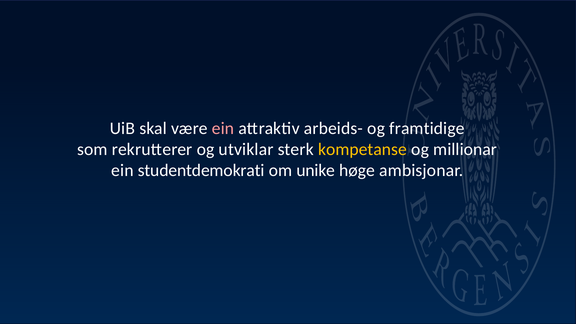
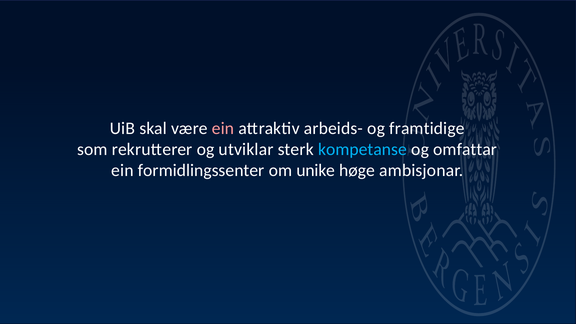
kompetanse colour: yellow -> light blue (362, 149)
millionar: millionar -> omfattar (465, 149)
studentdemokrati: studentdemokrati -> formidlingssenter (201, 170)
